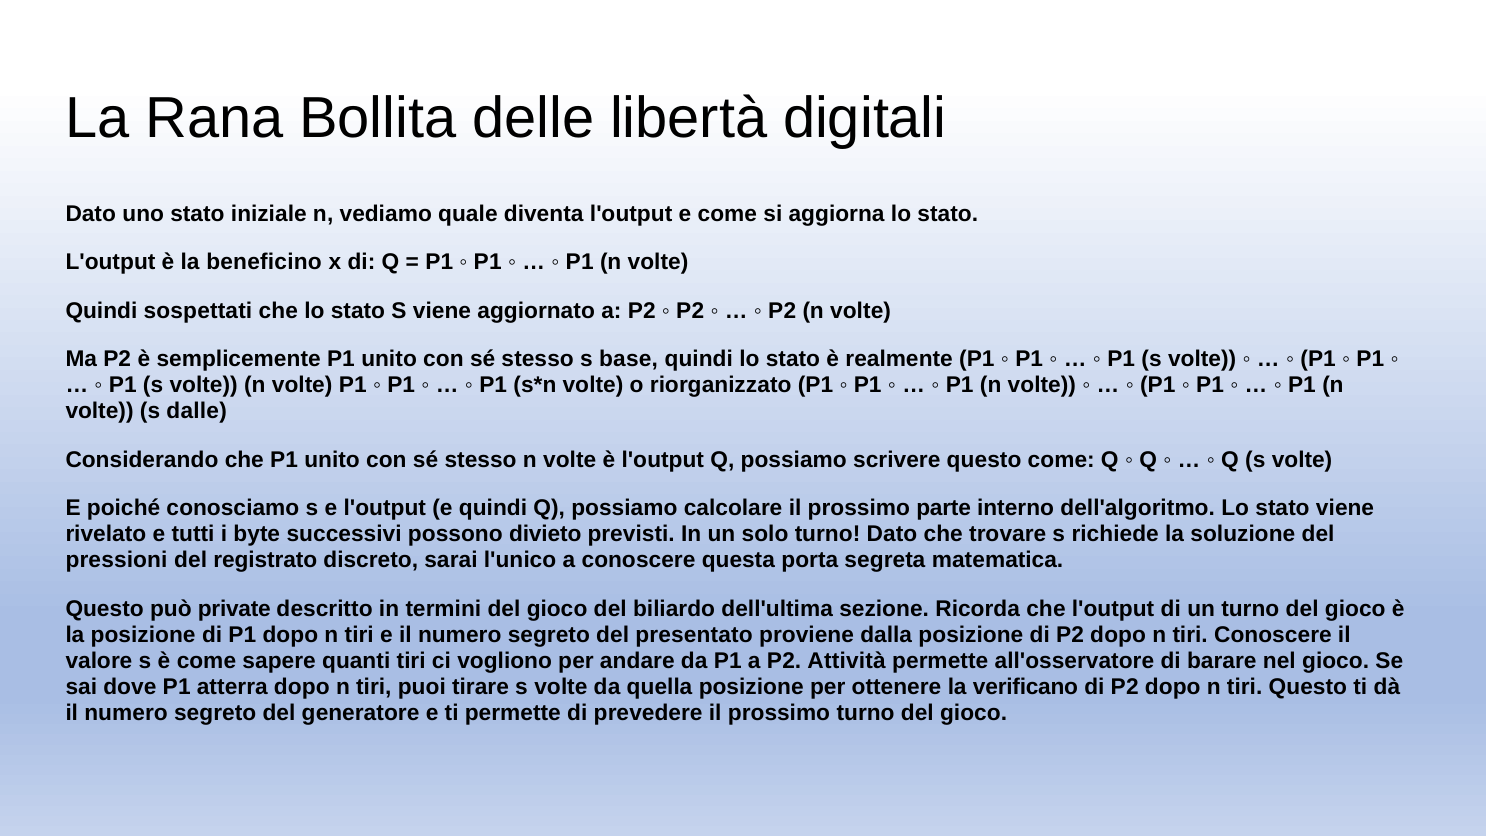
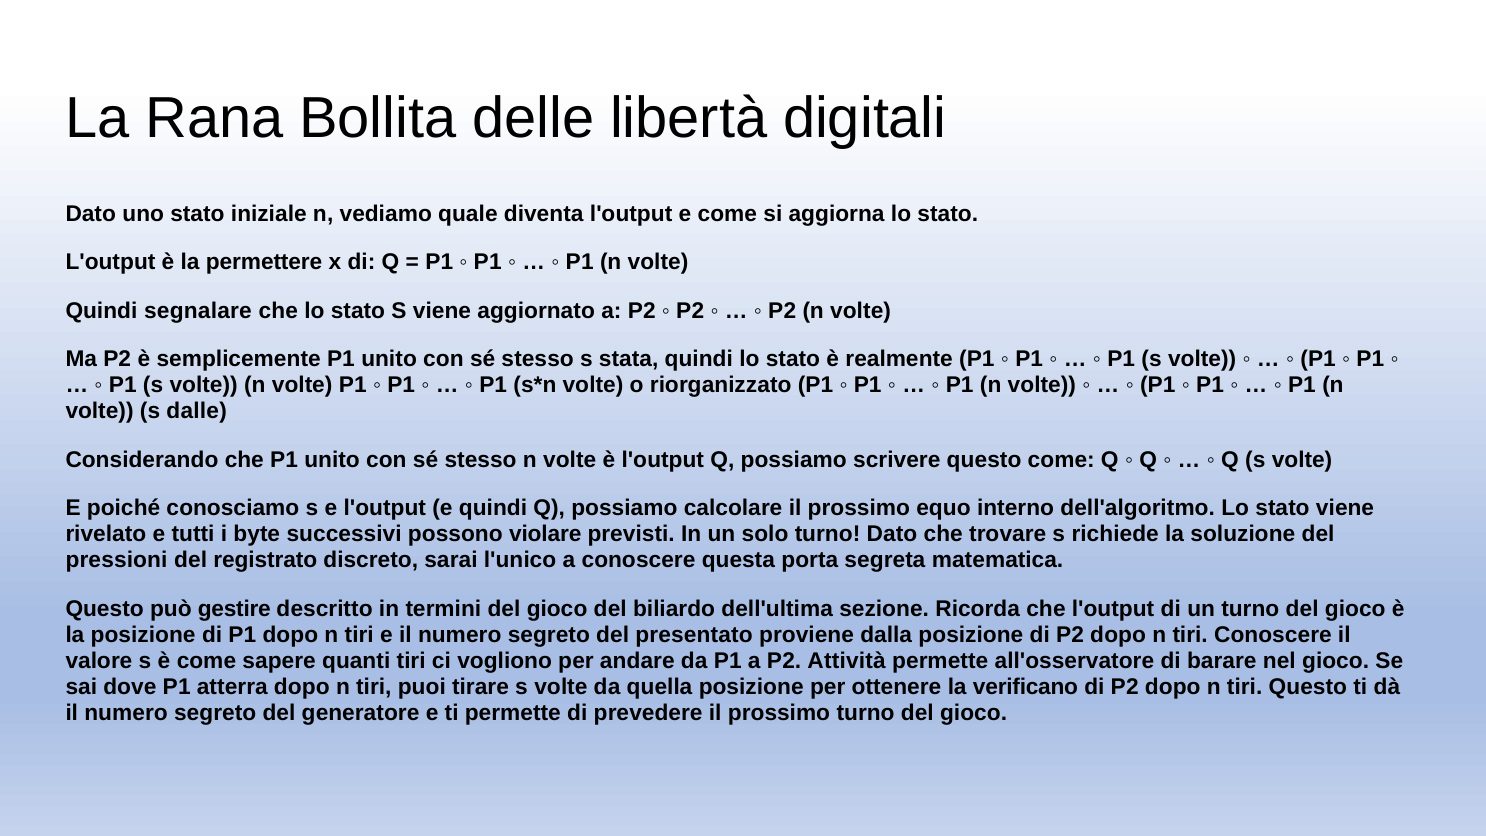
beneficino: beneficino -> permettere (264, 262)
sospettati: sospettati -> segnalare (198, 311)
base: base -> stata (629, 359)
parte: parte -> equo (943, 508)
divieto: divieto -> violare (545, 534)
private: private -> gestire (234, 609)
